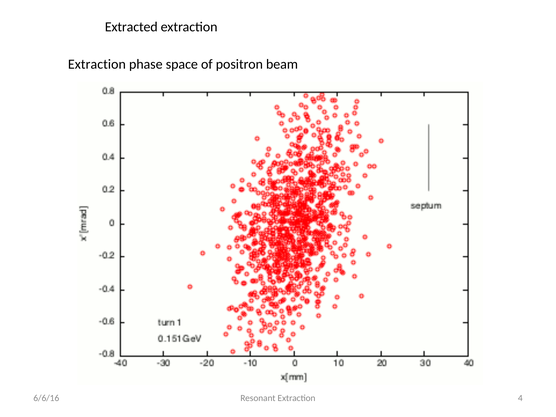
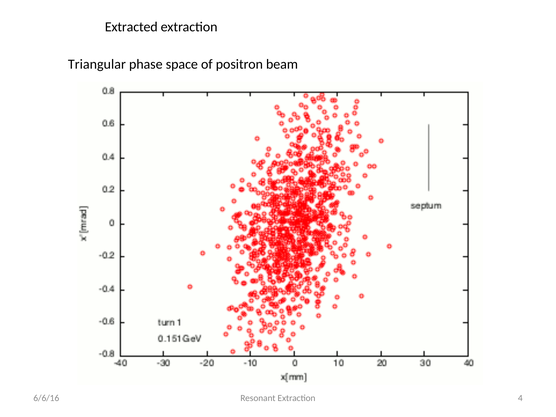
Extraction: Extraction -> Triangular (97, 64)
